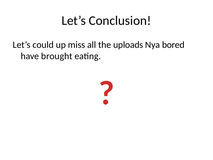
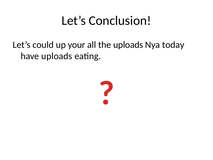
miss: miss -> your (77, 45)
bored: bored -> today (173, 45)
have brought: brought -> uploads (57, 56)
